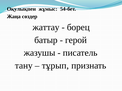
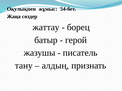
тұрып: тұрып -> алдың (55, 66)
